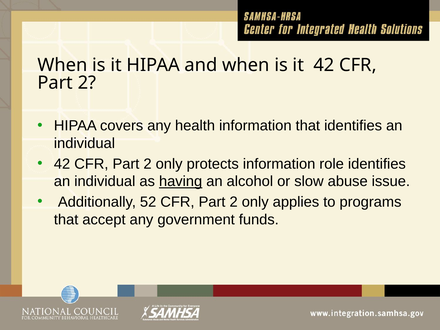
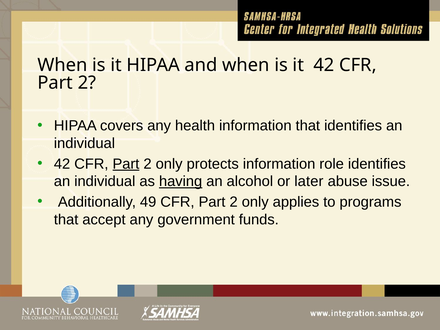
Part underline: none -> present (126, 164)
slow: slow -> later (309, 181)
52: 52 -> 49 (148, 202)
